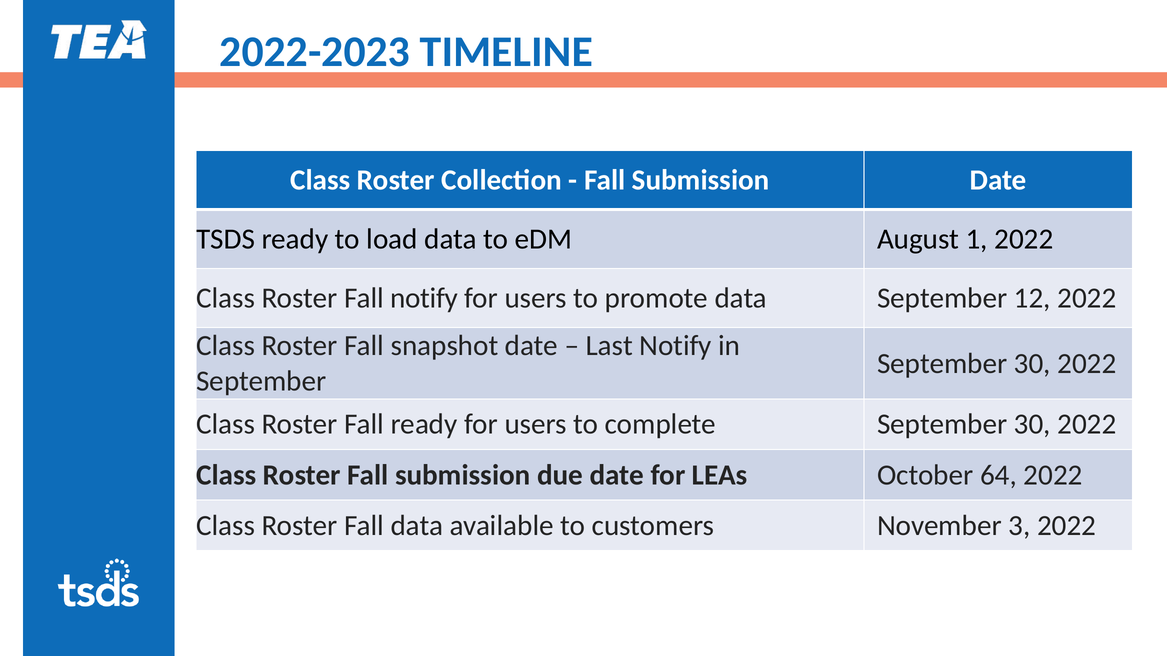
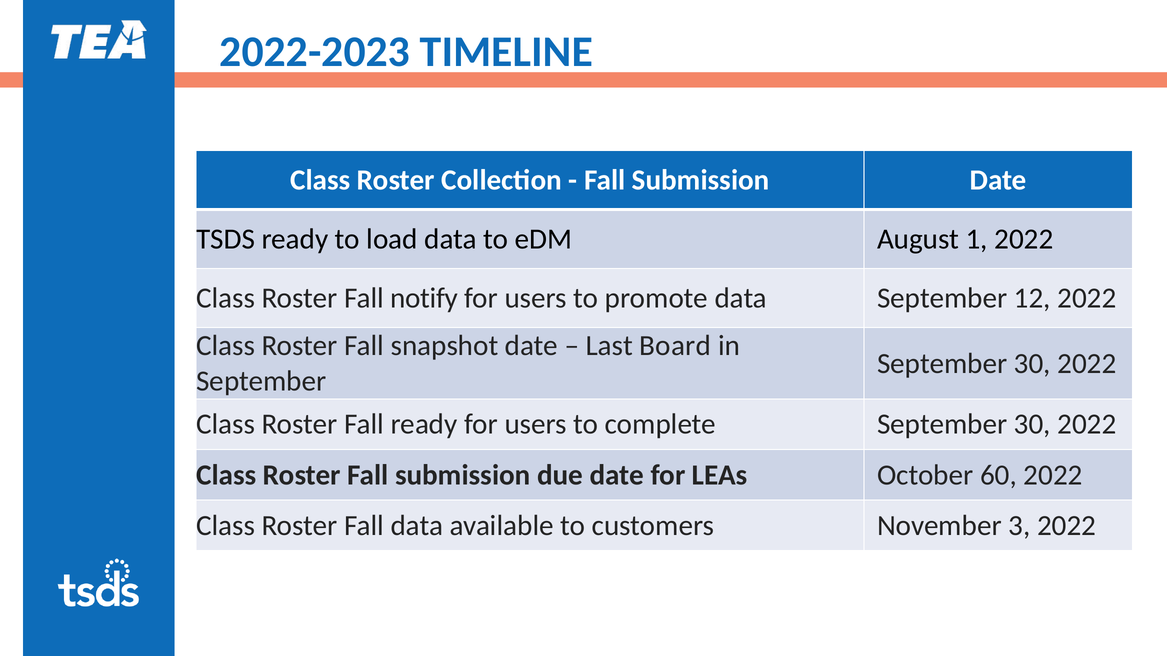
Last Notify: Notify -> Board (675, 346)
64: 64 -> 60 (998, 475)
